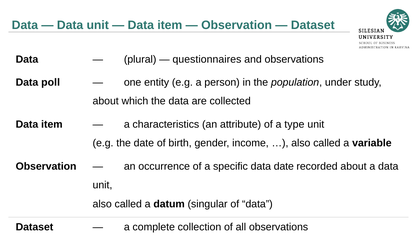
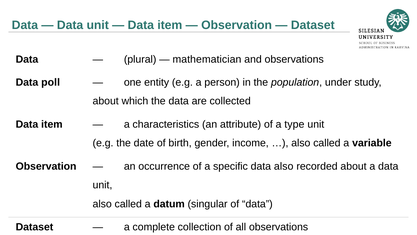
questionnaires: questionnaires -> mathematician (207, 59)
data date: date -> also (284, 166)
